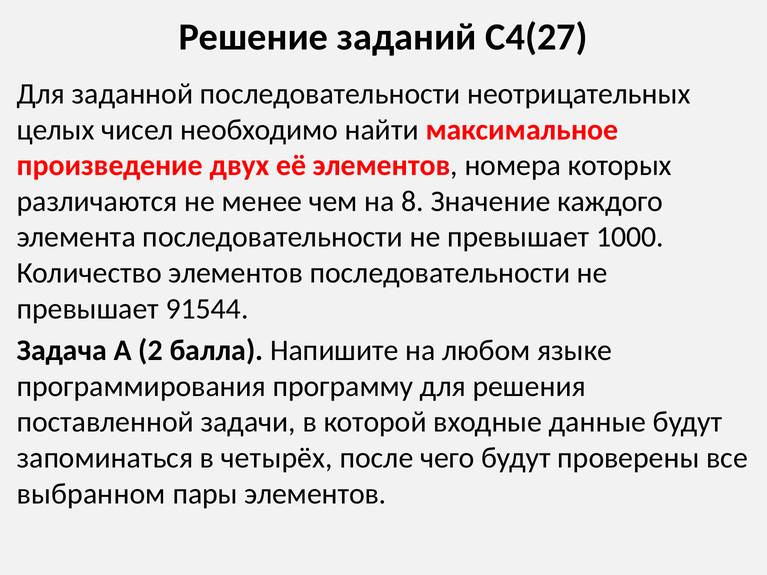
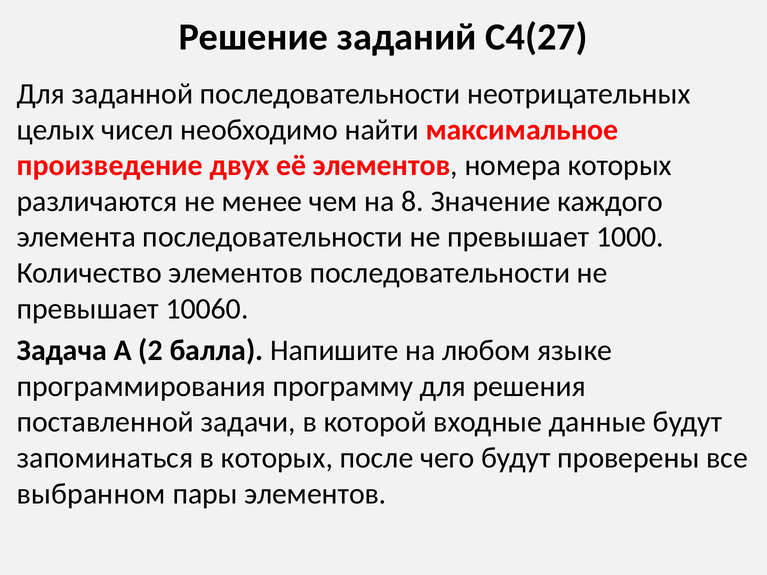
91544: 91544 -> 10060 (207, 309)
в четырёх: четырёх -> которых (277, 458)
